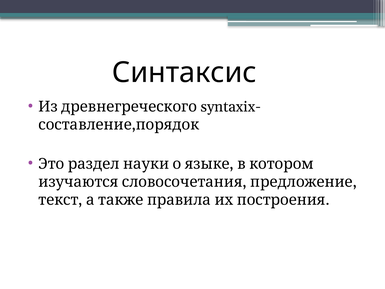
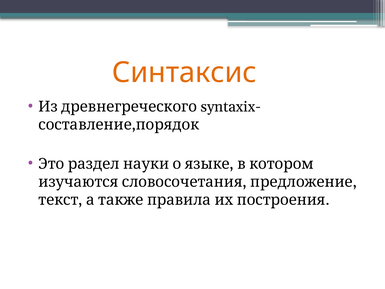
Синтаксис colour: black -> orange (184, 73)
